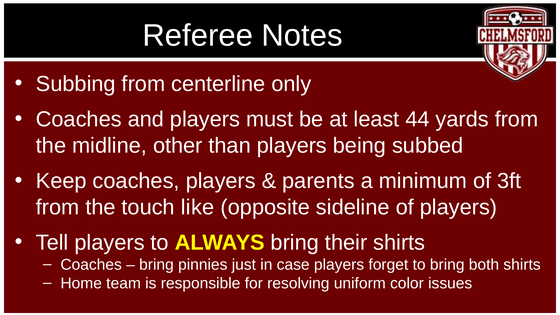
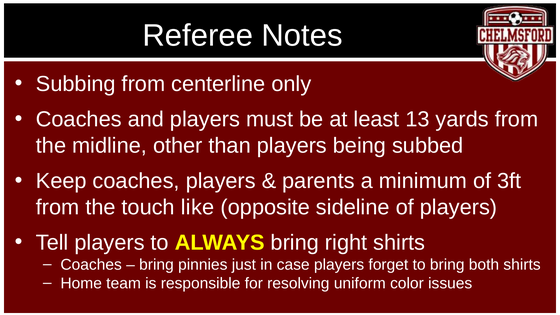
44: 44 -> 13 (418, 119)
their: their -> right (346, 243)
